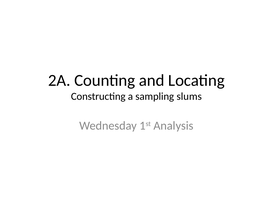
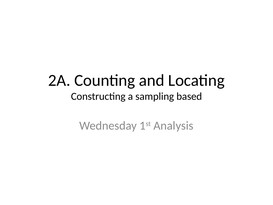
slums: slums -> based (189, 96)
